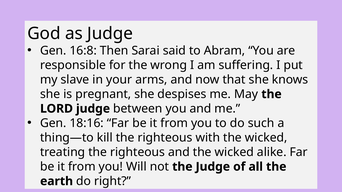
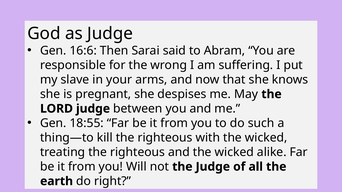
16:8: 16:8 -> 16:6 (83, 51)
18:16: 18:16 -> 18:55 (87, 123)
